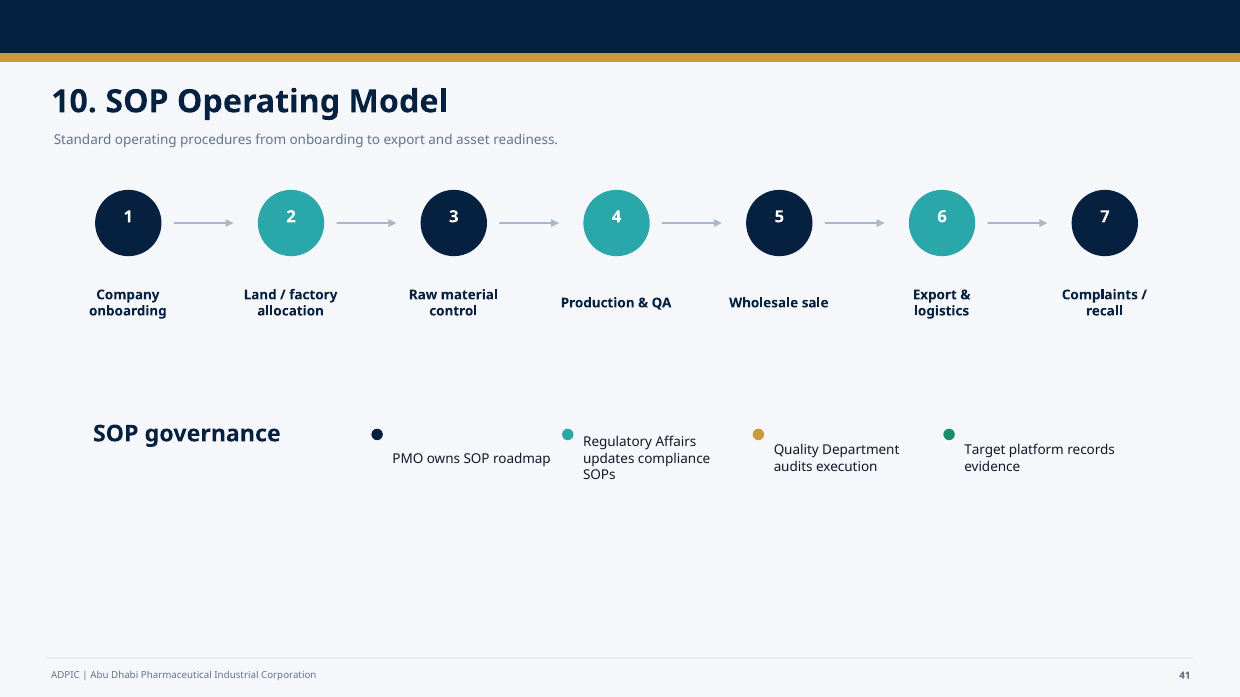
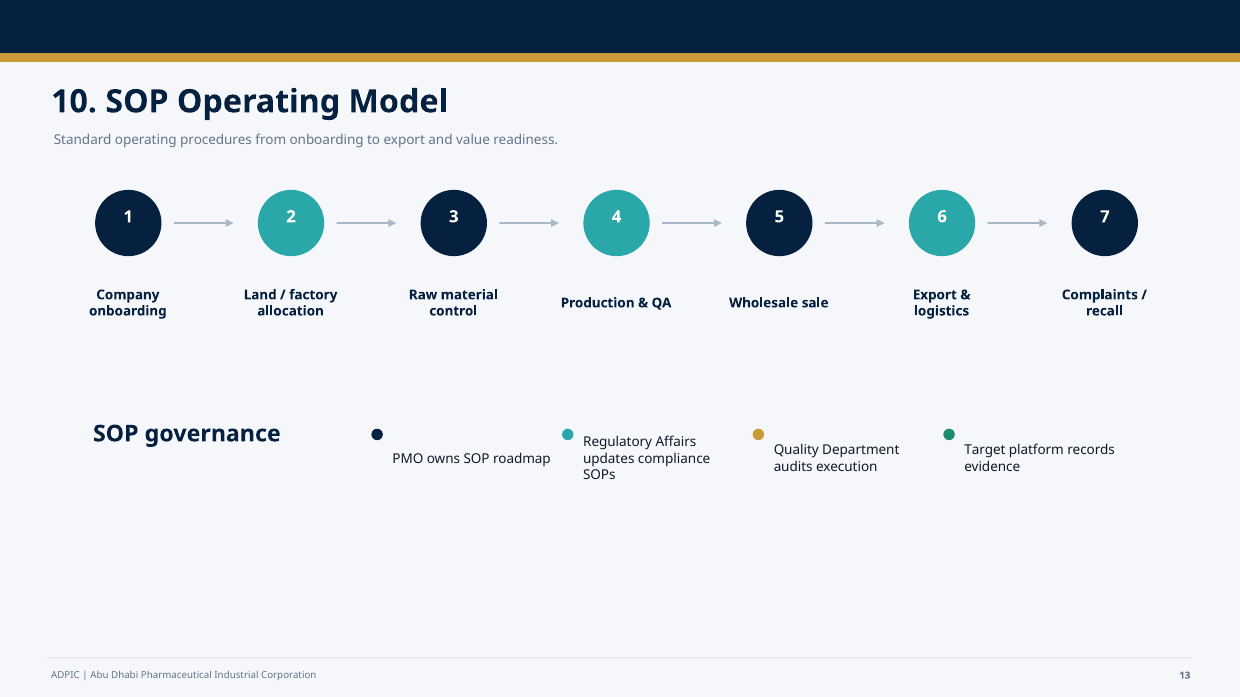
asset: asset -> value (473, 140)
41: 41 -> 13 (1185, 676)
